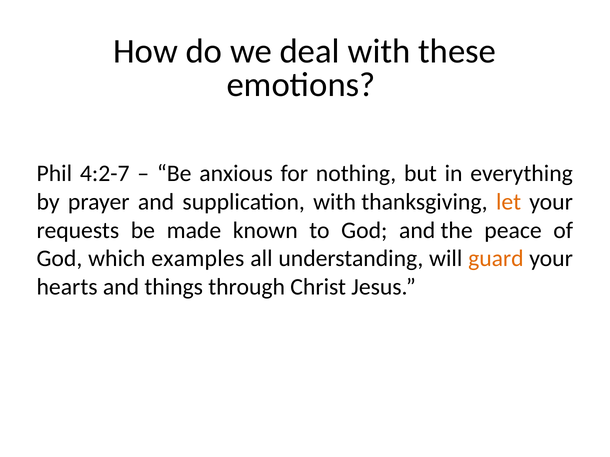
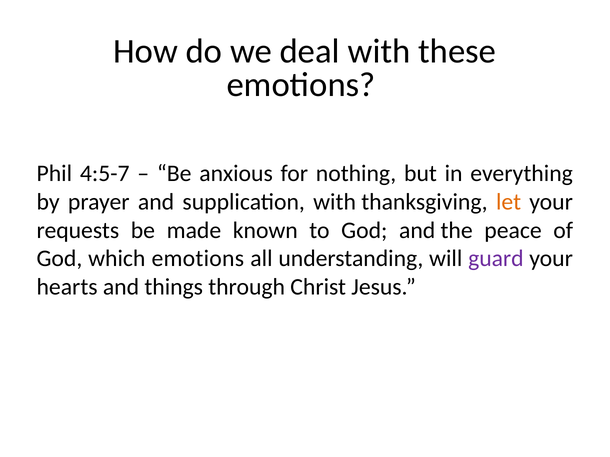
4:2-7: 4:2-7 -> 4:5-7 (105, 174)
which examples: examples -> emotions (198, 259)
guard colour: orange -> purple (496, 259)
